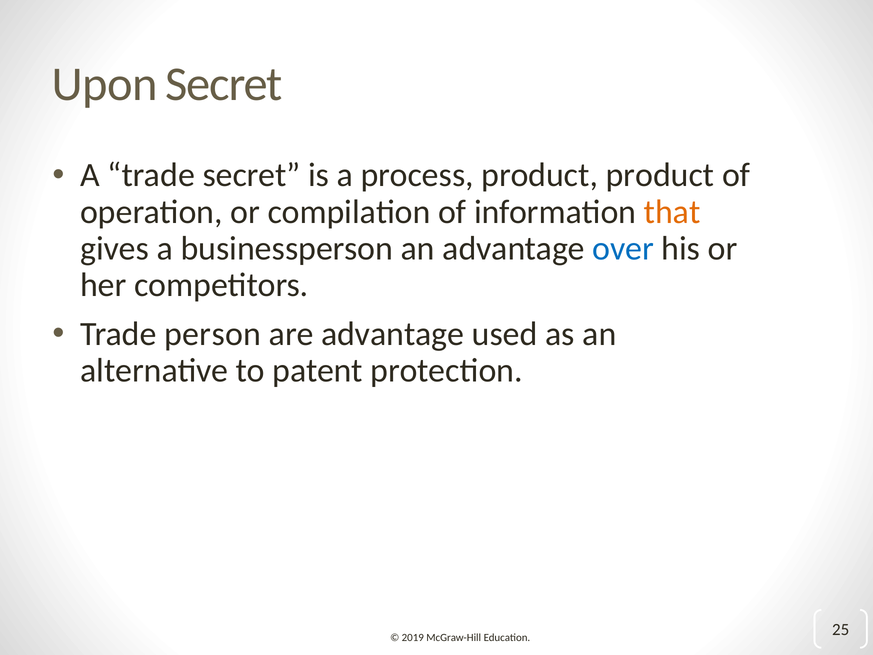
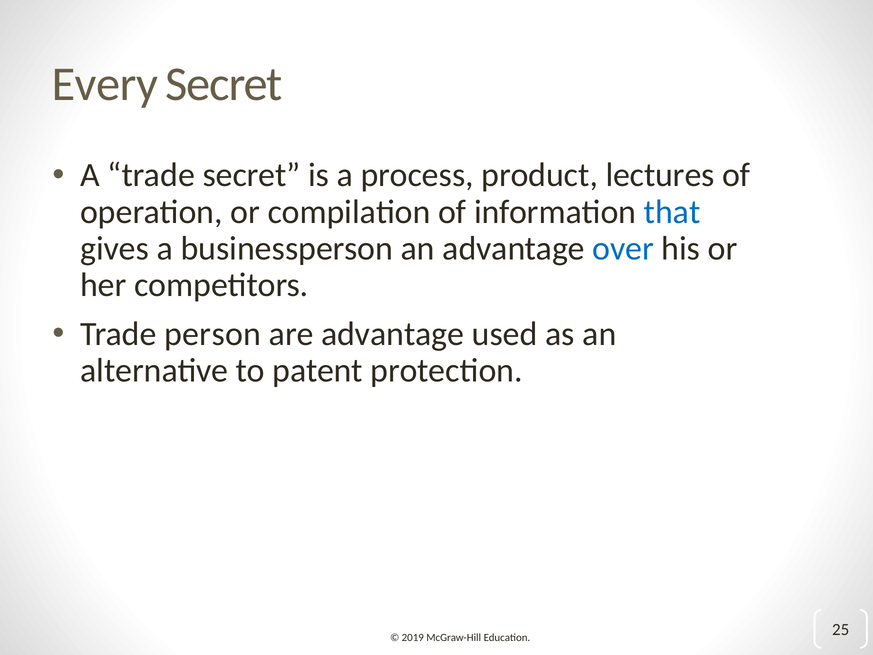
Upon: Upon -> Every (105, 84)
product product: product -> lectures (660, 175)
that colour: orange -> blue (672, 212)
